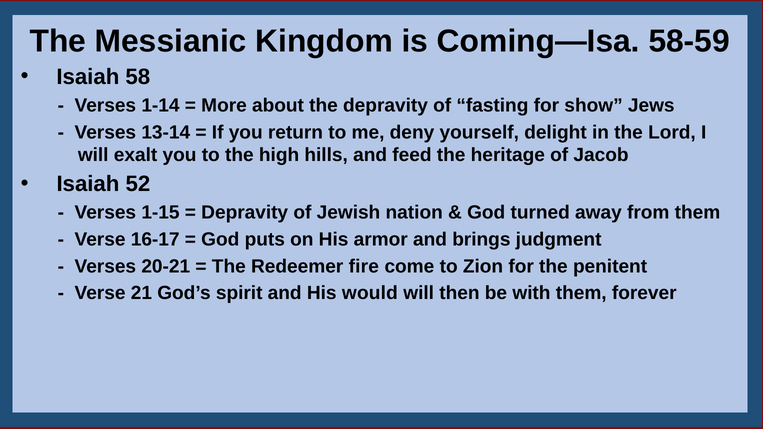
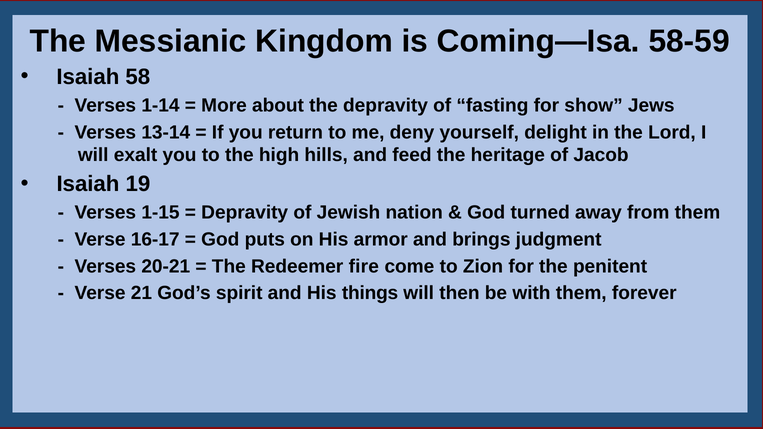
52: 52 -> 19 (138, 184)
would: would -> things (370, 293)
